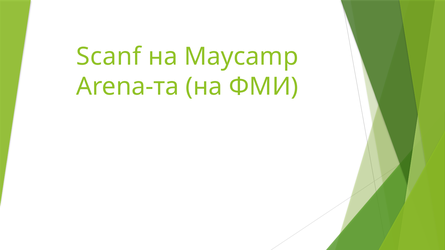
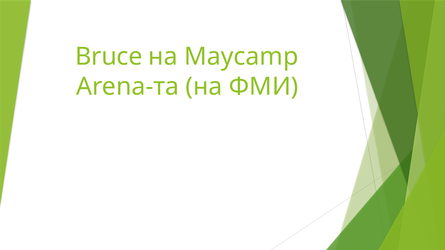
Scanf: Scanf -> Bruce (109, 57)
